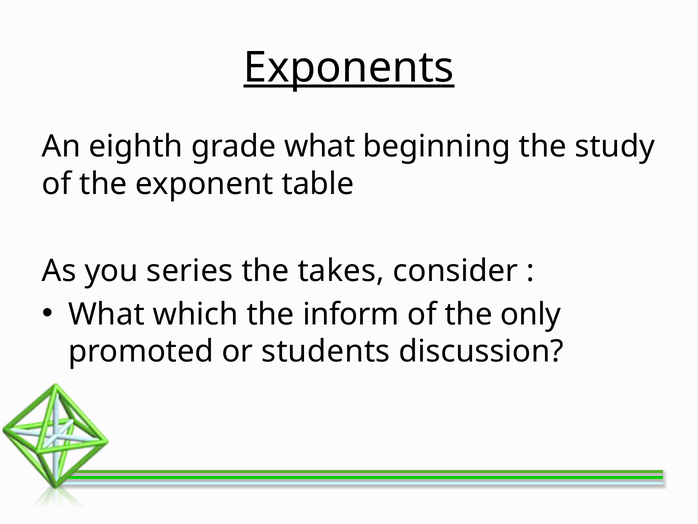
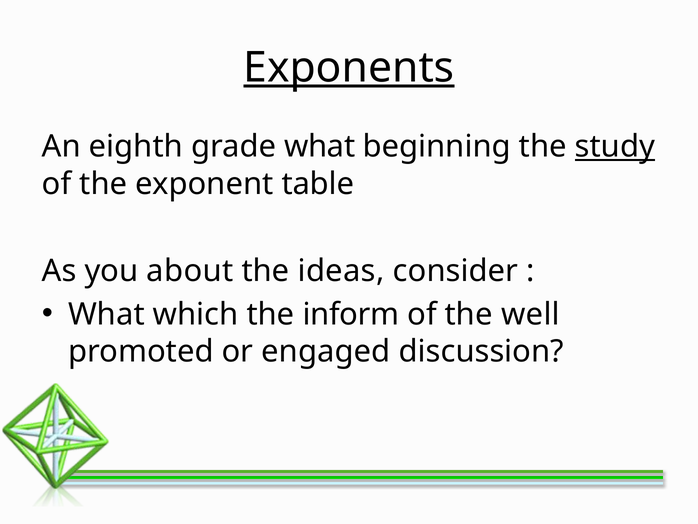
study underline: none -> present (615, 146)
series: series -> about (190, 271)
takes: takes -> ideas (341, 271)
only: only -> well (531, 314)
students: students -> engaged (326, 351)
